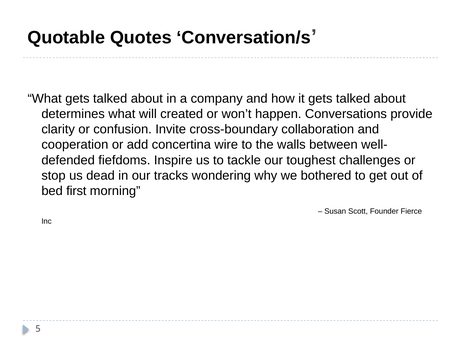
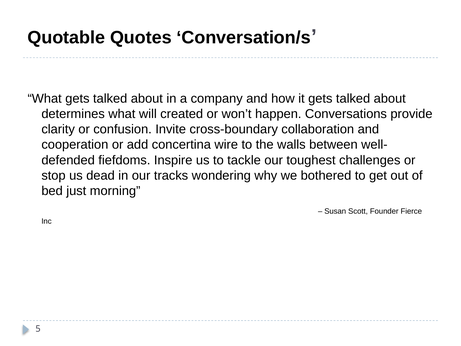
first: first -> just (76, 191)
